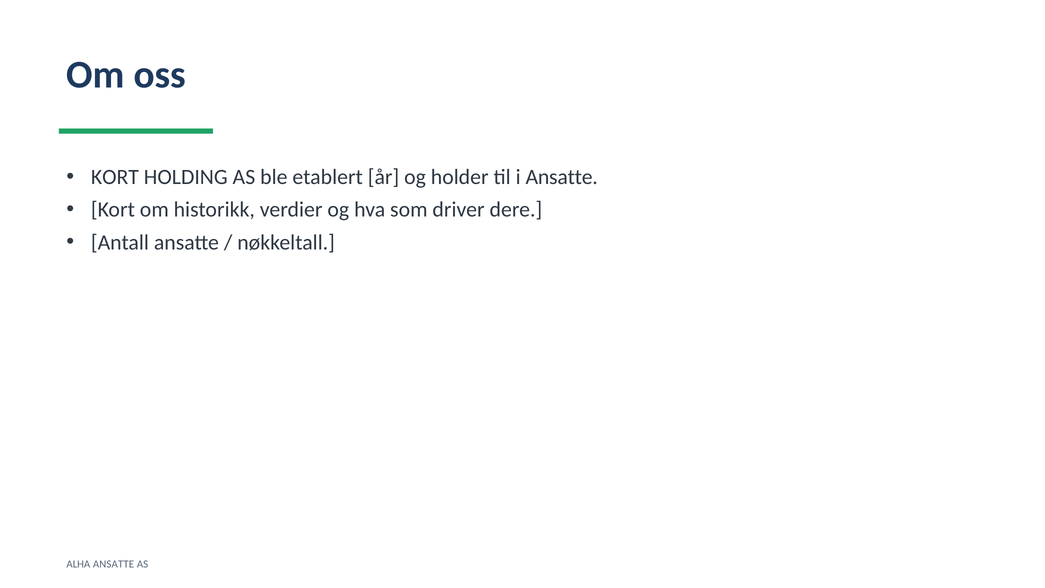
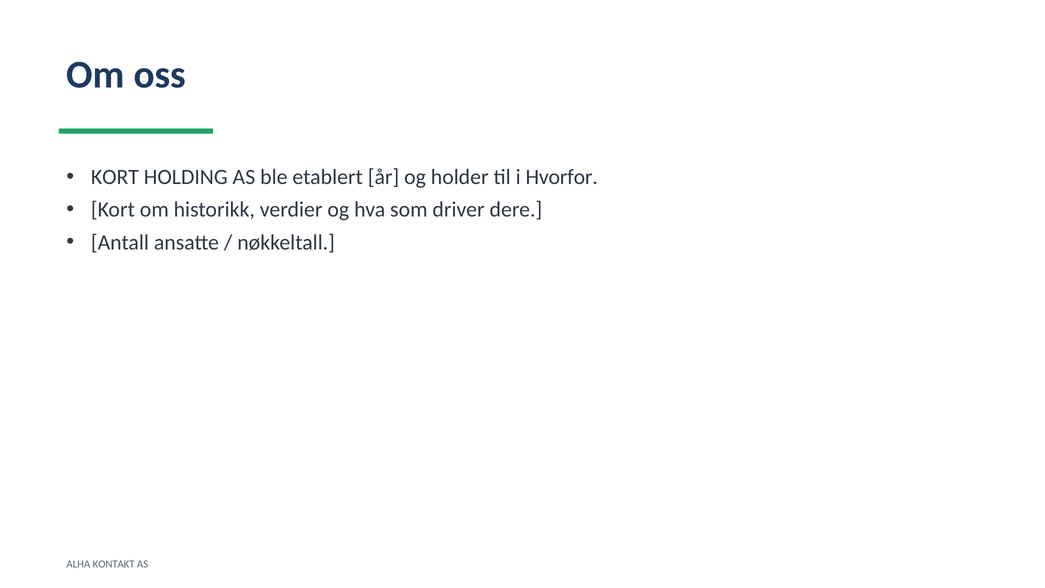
i Ansatte: Ansatte -> Hvorfor (562, 177)
ALHA ANSATTE: ANSATTE -> KONTAKT (114, 564)
